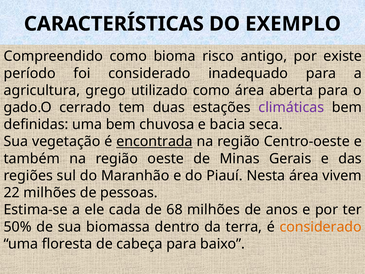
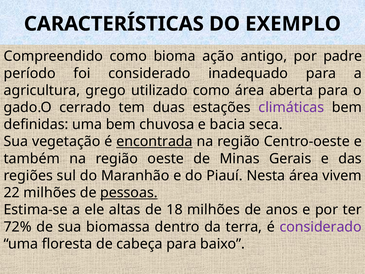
risco: risco -> ação (218, 56)
existe: existe -> padre (343, 56)
pessoas underline: none -> present (129, 193)
cada: cada -> altas (125, 210)
68: 68 -> 18 (175, 210)
50%: 50% -> 72% (18, 227)
considerado colour: orange -> purple (321, 227)
